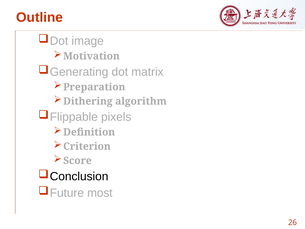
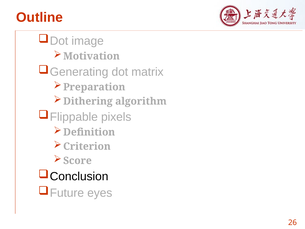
most: most -> eyes (100, 193)
